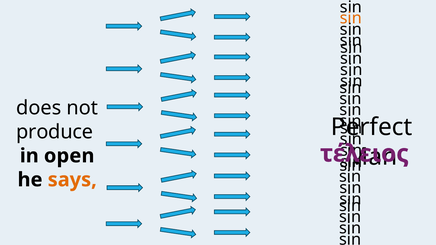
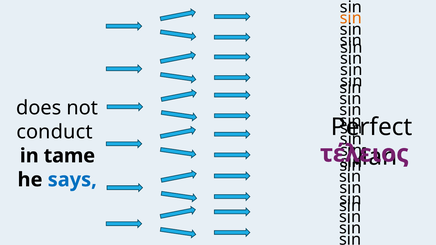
produce: produce -> conduct (55, 132)
open: open -> tame (69, 156)
says colour: orange -> blue (72, 180)
